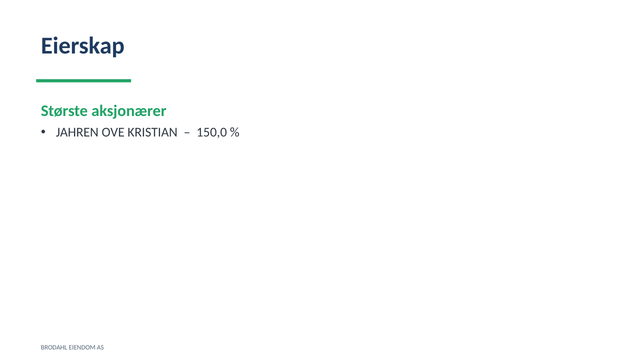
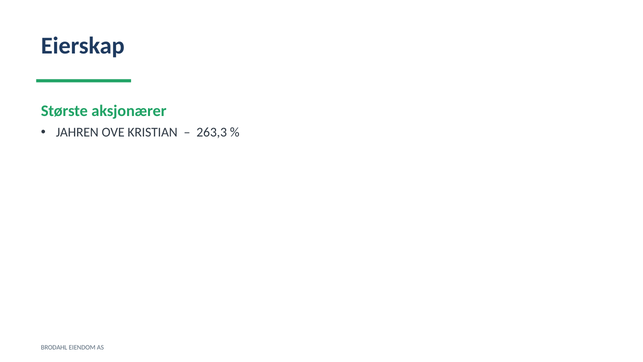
150,0: 150,0 -> 263,3 (212, 132)
